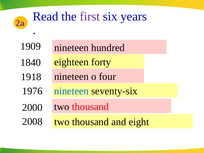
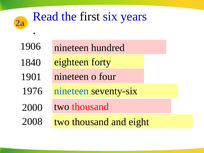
first colour: purple -> black (90, 16)
1909: 1909 -> 1906 (31, 46)
1918: 1918 -> 1901 (31, 77)
